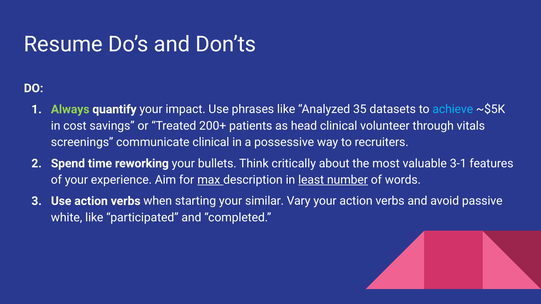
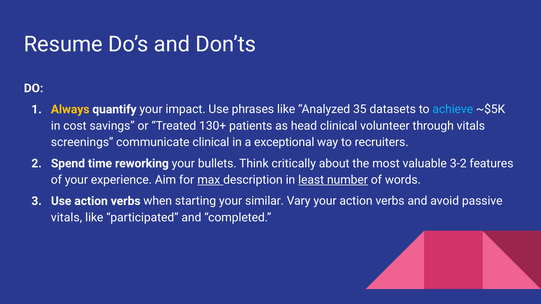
Always colour: light green -> yellow (70, 109)
200+: 200+ -> 130+ (213, 126)
possessive: possessive -> exceptional (284, 143)
3-1: 3-1 -> 3-2 (458, 164)
white: white -> vitals (67, 218)
